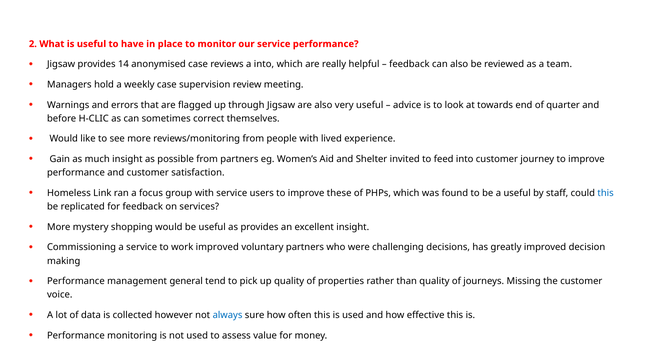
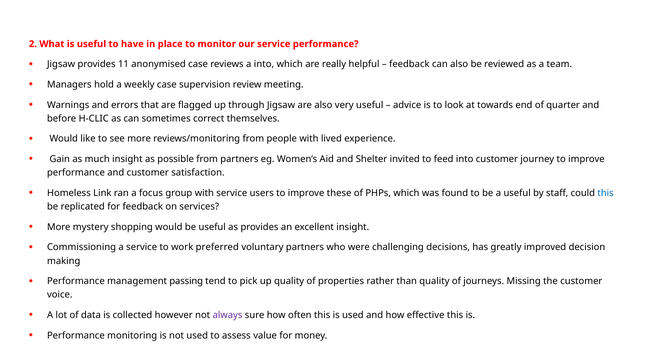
14: 14 -> 11 (123, 64)
work improved: improved -> preferred (217, 247)
general: general -> passing (186, 281)
always colour: blue -> purple (228, 315)
